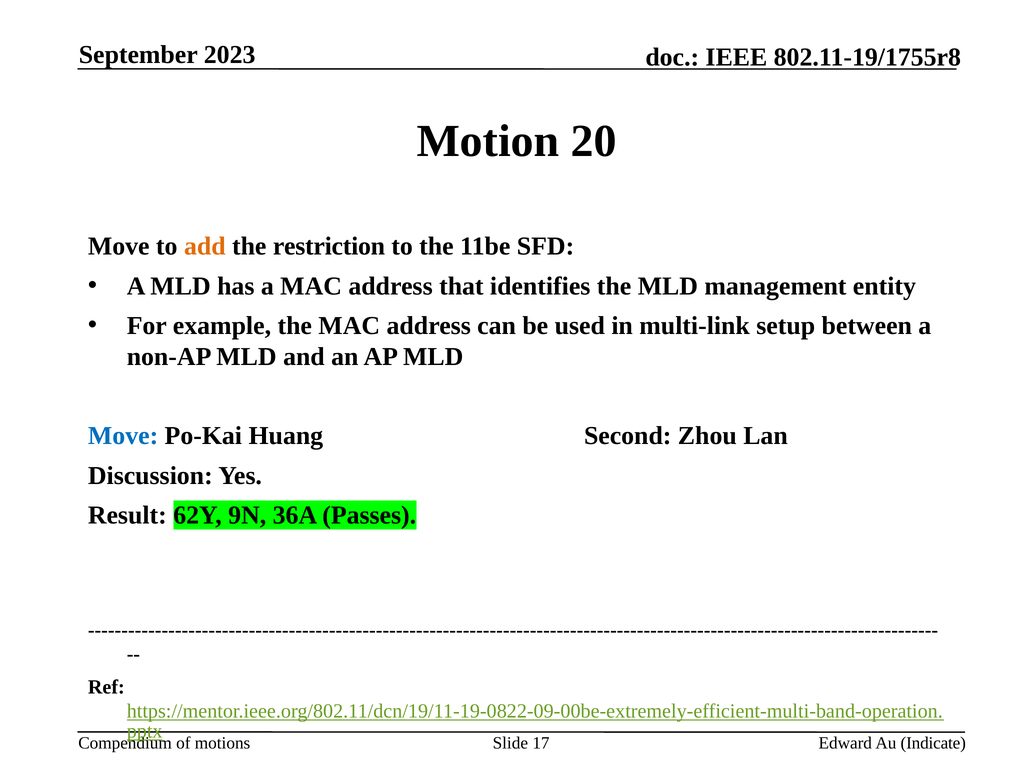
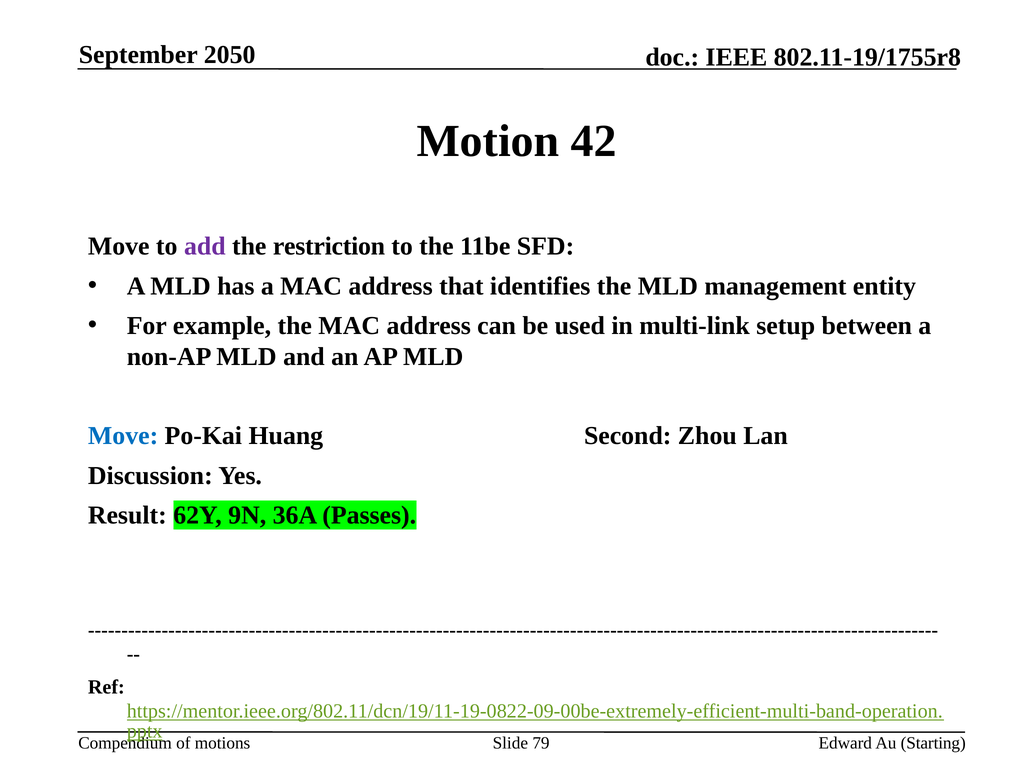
2023: 2023 -> 2050 (230, 55)
20: 20 -> 42 (594, 141)
add colour: orange -> purple (205, 247)
17: 17 -> 79 (541, 744)
Indicate: Indicate -> Starting (933, 744)
